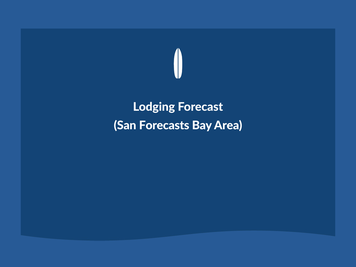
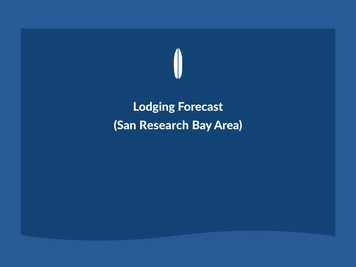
Forecasts: Forecasts -> Research (164, 126)
